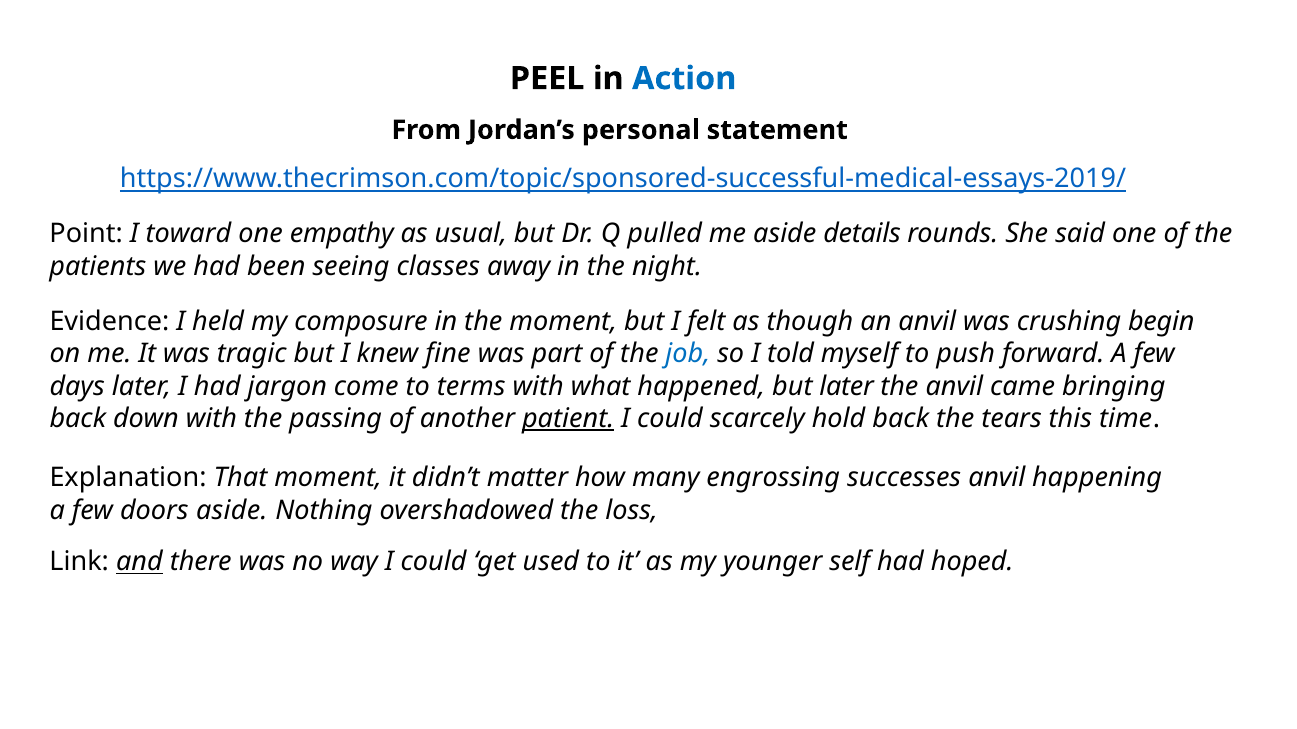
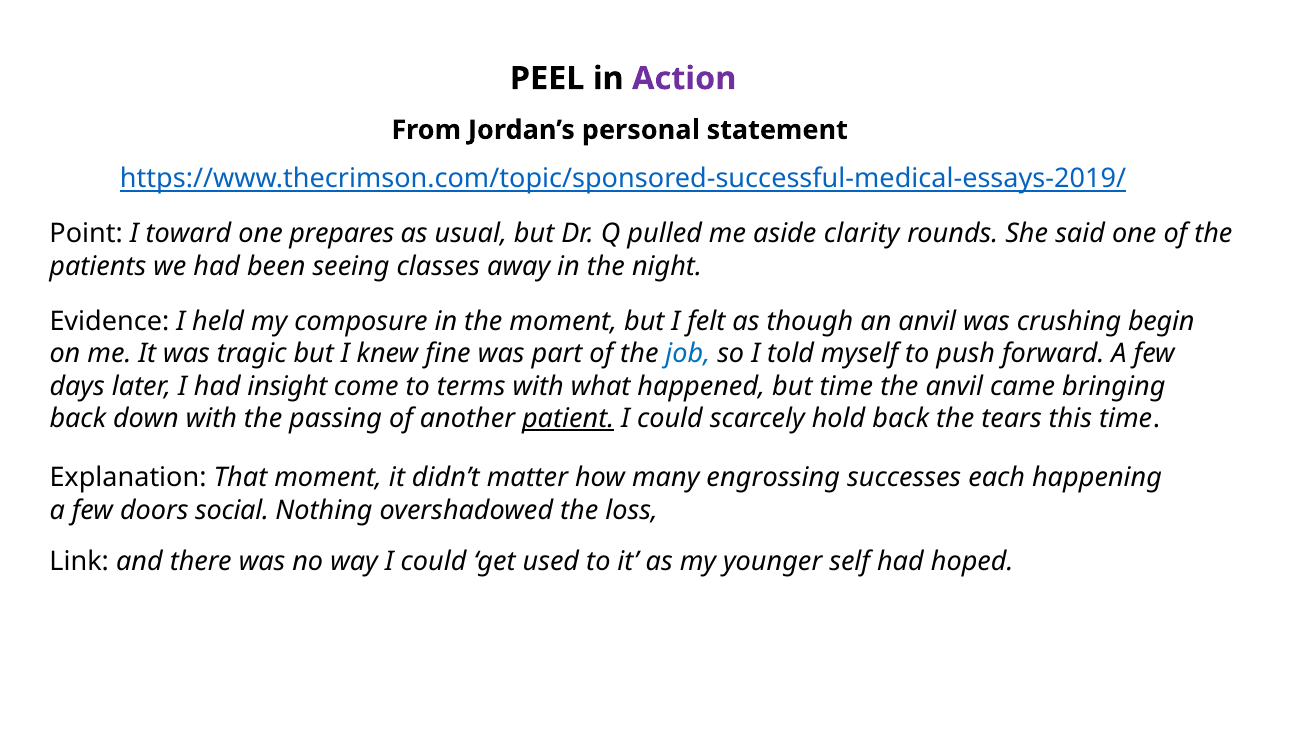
Action colour: blue -> purple (684, 79)
empathy: empathy -> prepares (342, 234)
details: details -> clarity (862, 234)
jargon: jargon -> insight (287, 386)
but later: later -> time (846, 386)
successes anvil: anvil -> each (997, 478)
doors aside: aside -> social (232, 511)
and underline: present -> none (139, 562)
